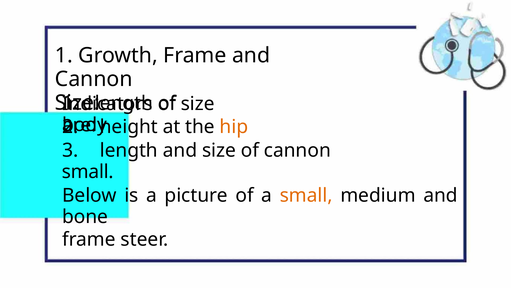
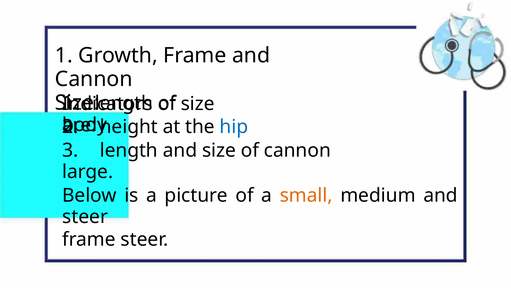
hip colour: orange -> blue (234, 127)
small: small -> large (88, 172)
bone: bone -> steer (85, 216)
